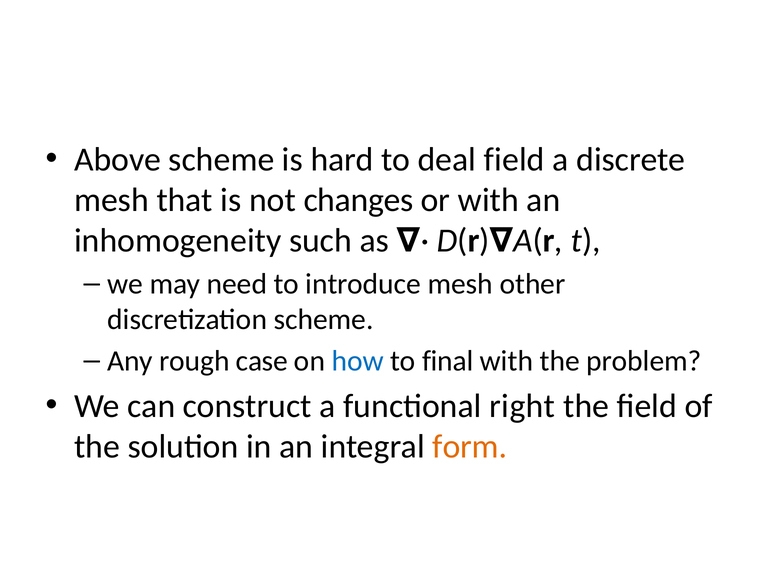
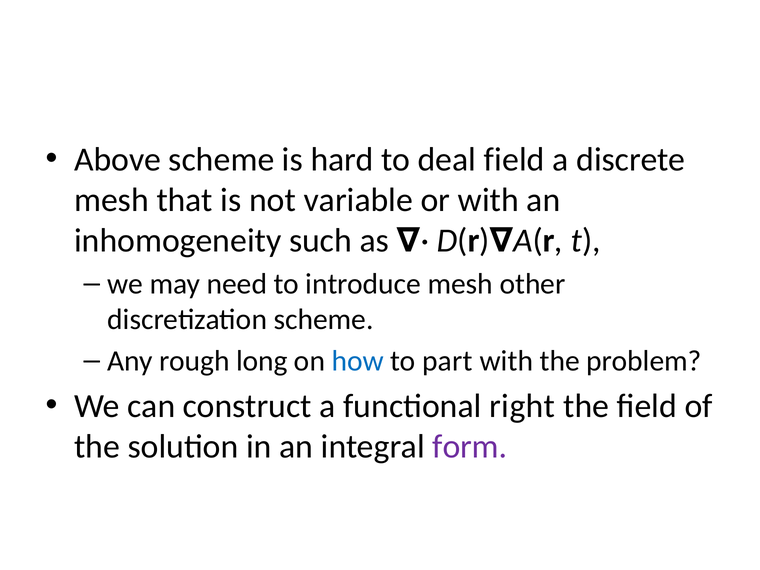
changes: changes -> variable (358, 200)
case: case -> long (262, 361)
final: final -> part (447, 361)
form colour: orange -> purple (470, 447)
